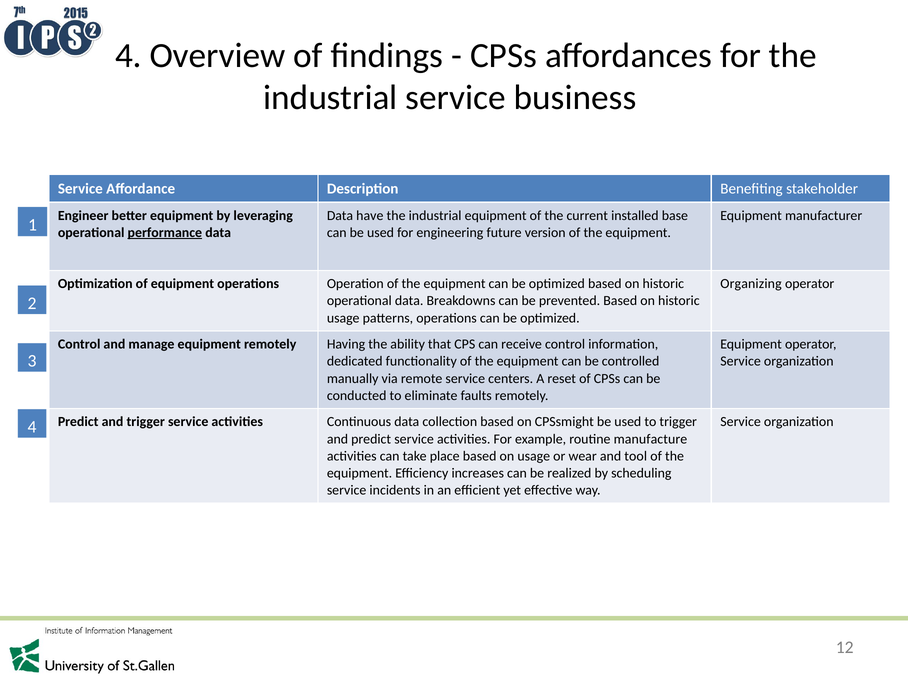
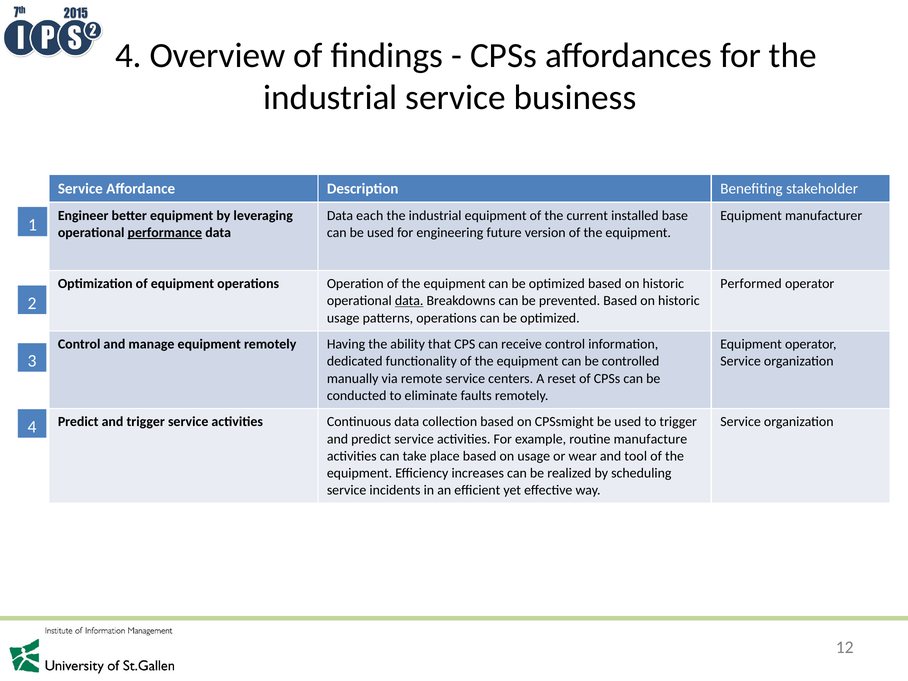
have: have -> each (370, 216)
Organizing: Organizing -> Performed (751, 284)
data underline: none -> present (409, 301)
